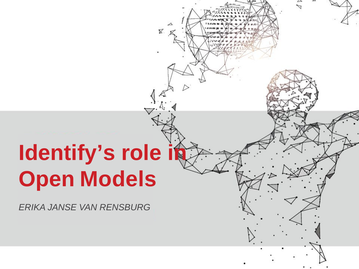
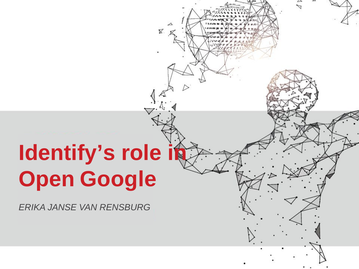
Models: Models -> Google (118, 179)
